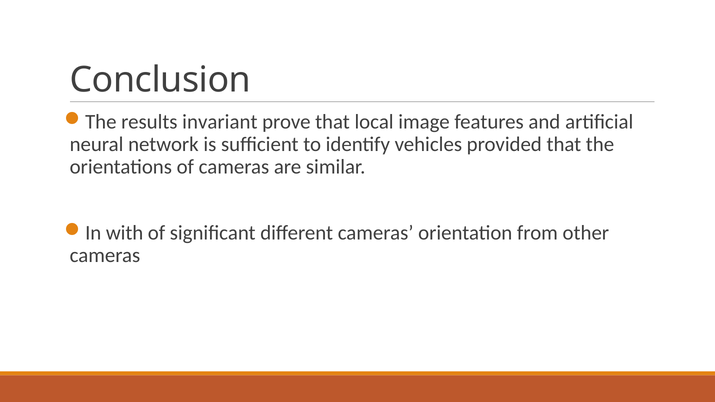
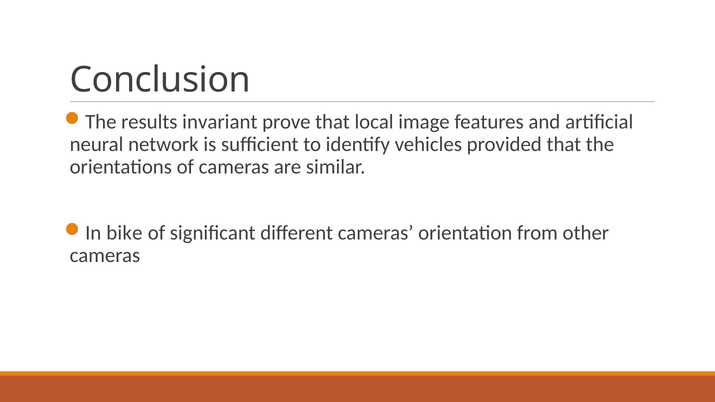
with: with -> bike (124, 233)
